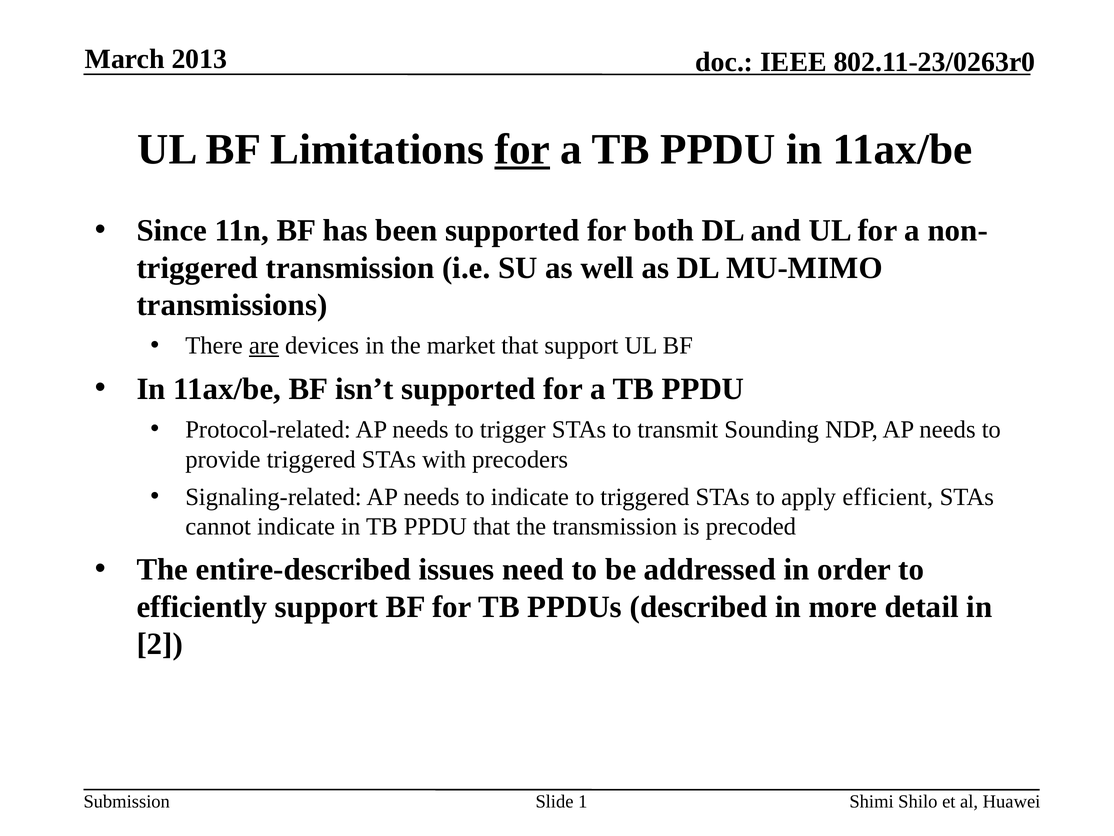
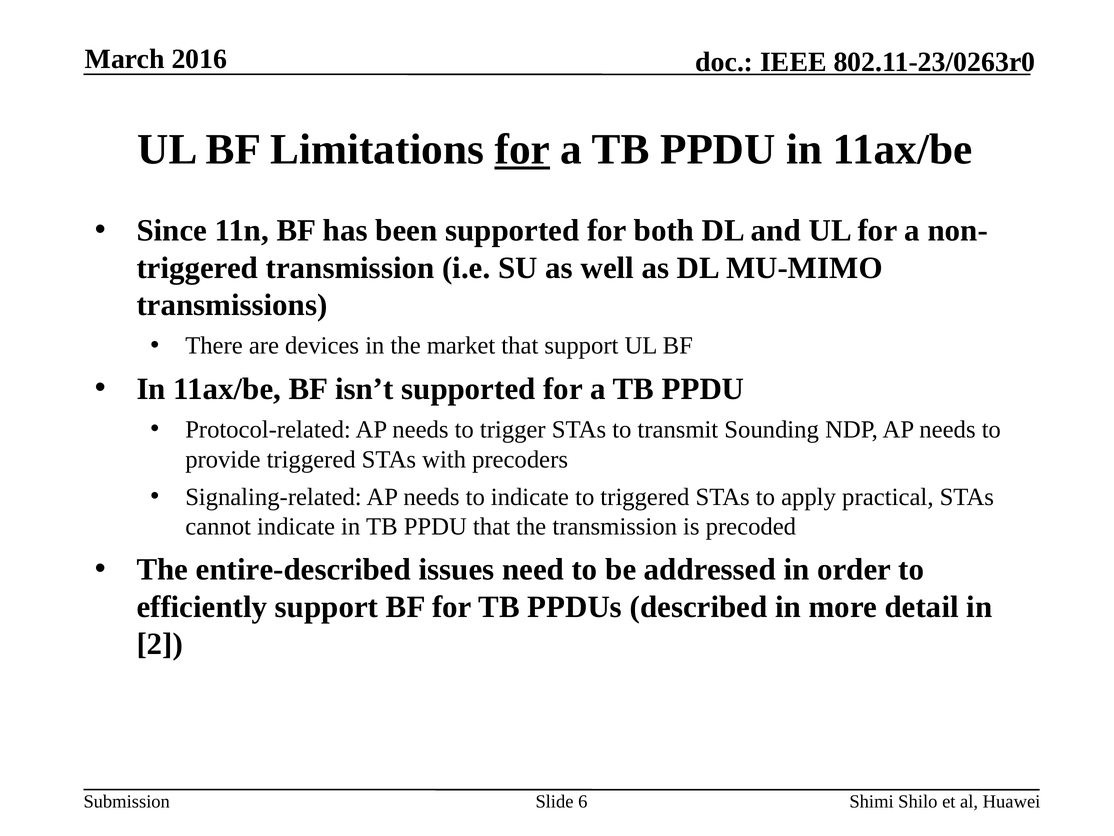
2013: 2013 -> 2016 (199, 59)
are underline: present -> none (264, 346)
efficient: efficient -> practical (888, 497)
1: 1 -> 6 (583, 801)
